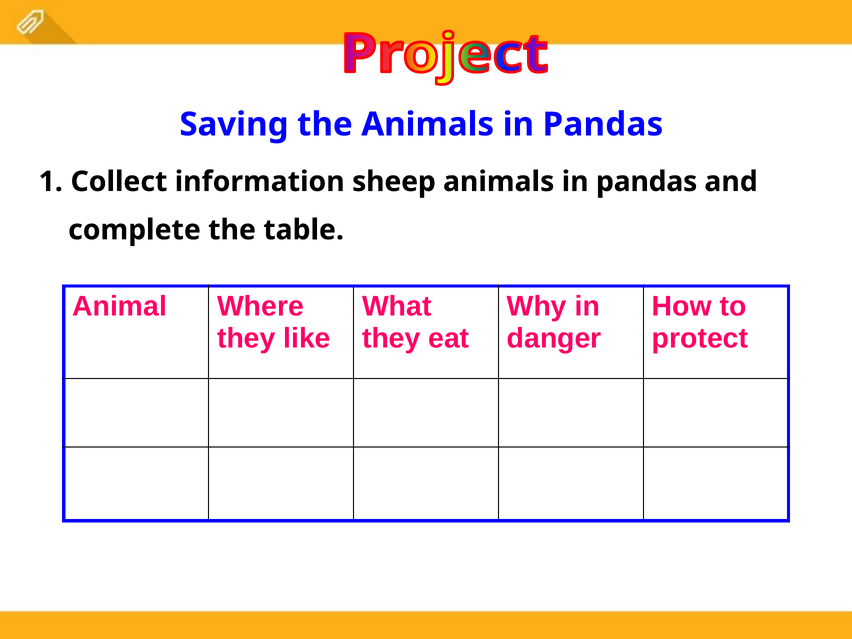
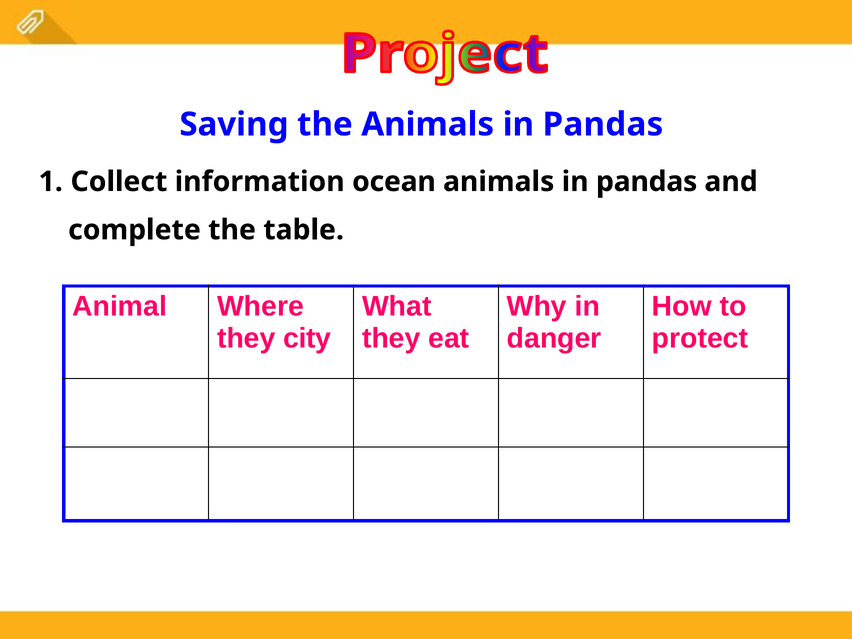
sheep: sheep -> ocean (394, 182)
like: like -> city (307, 338)
